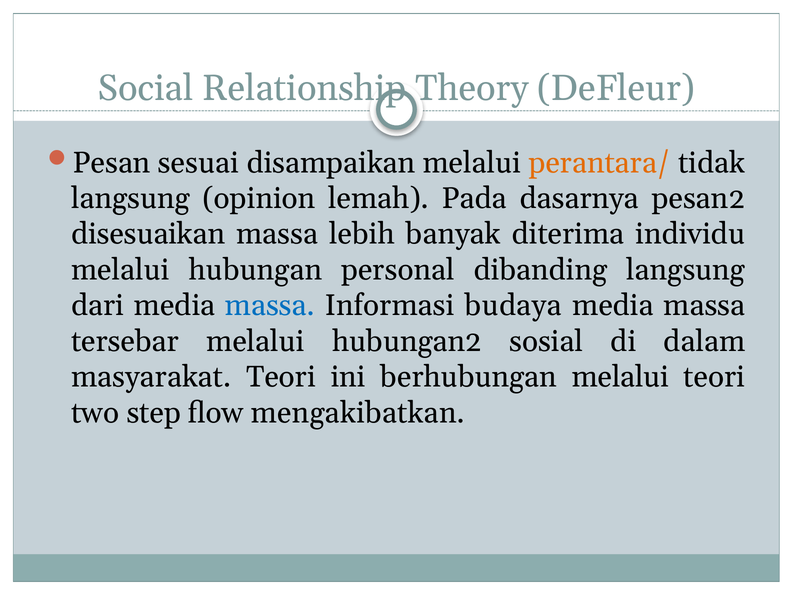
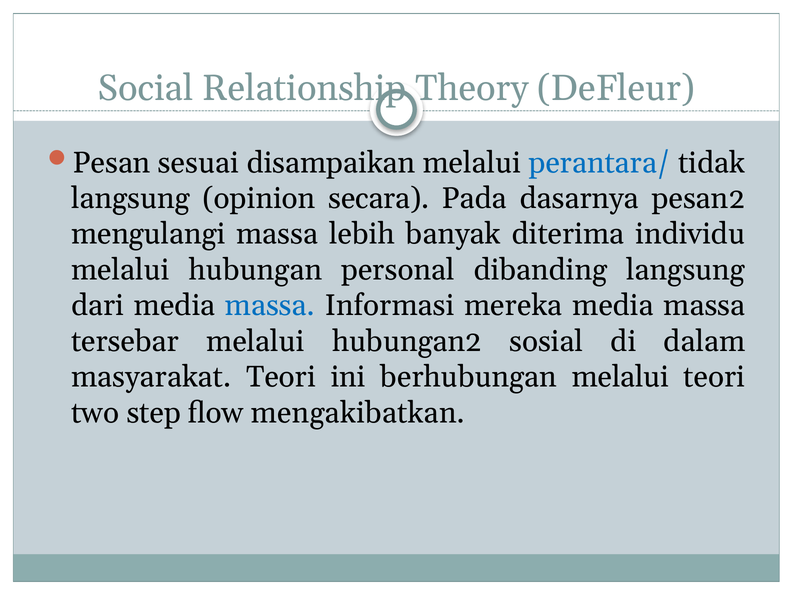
perantara/ colour: orange -> blue (600, 163)
lemah: lemah -> secara (379, 198)
disesuaikan: disesuaikan -> mengulangi (148, 234)
budaya: budaya -> mereka (513, 305)
